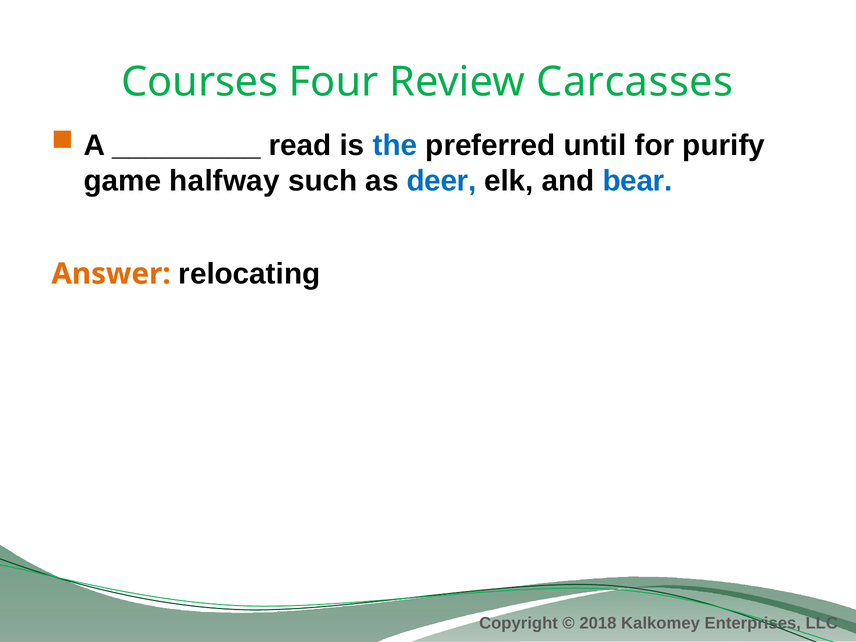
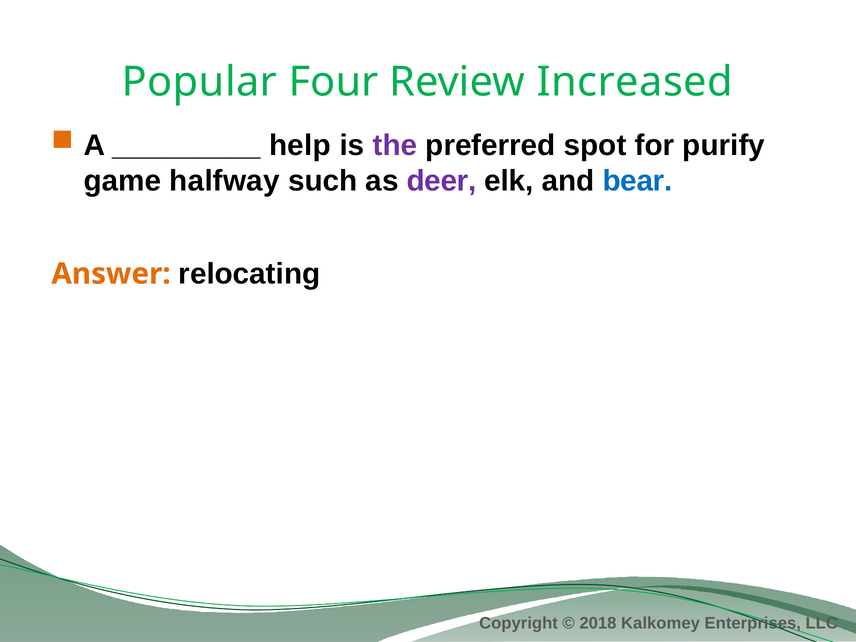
Courses: Courses -> Popular (199, 82)
Carcasses: Carcasses -> Increased (635, 82)
read: read -> help (300, 145)
the colour: blue -> purple (395, 145)
until: until -> spot (595, 145)
deer colour: blue -> purple (441, 181)
